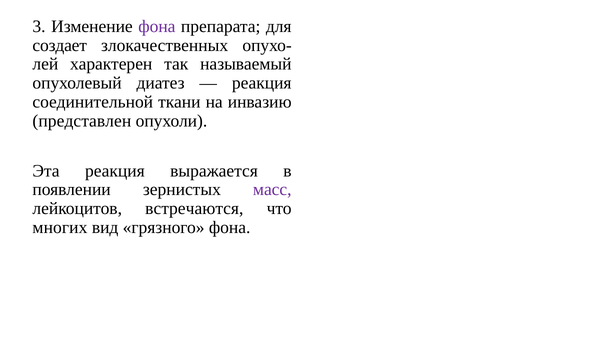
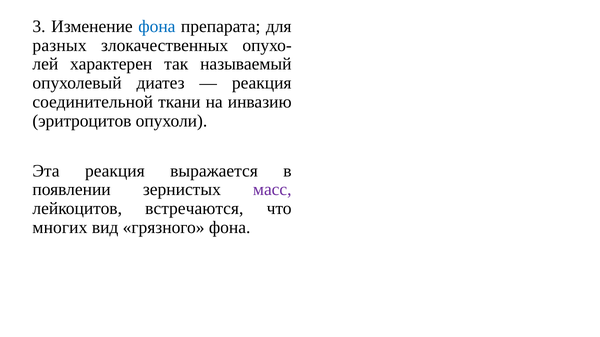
фона colour: purple -> blue (157, 27)
создает: создает -> разных (60, 45)
представлен: представлен -> эритроцитов (82, 121)
